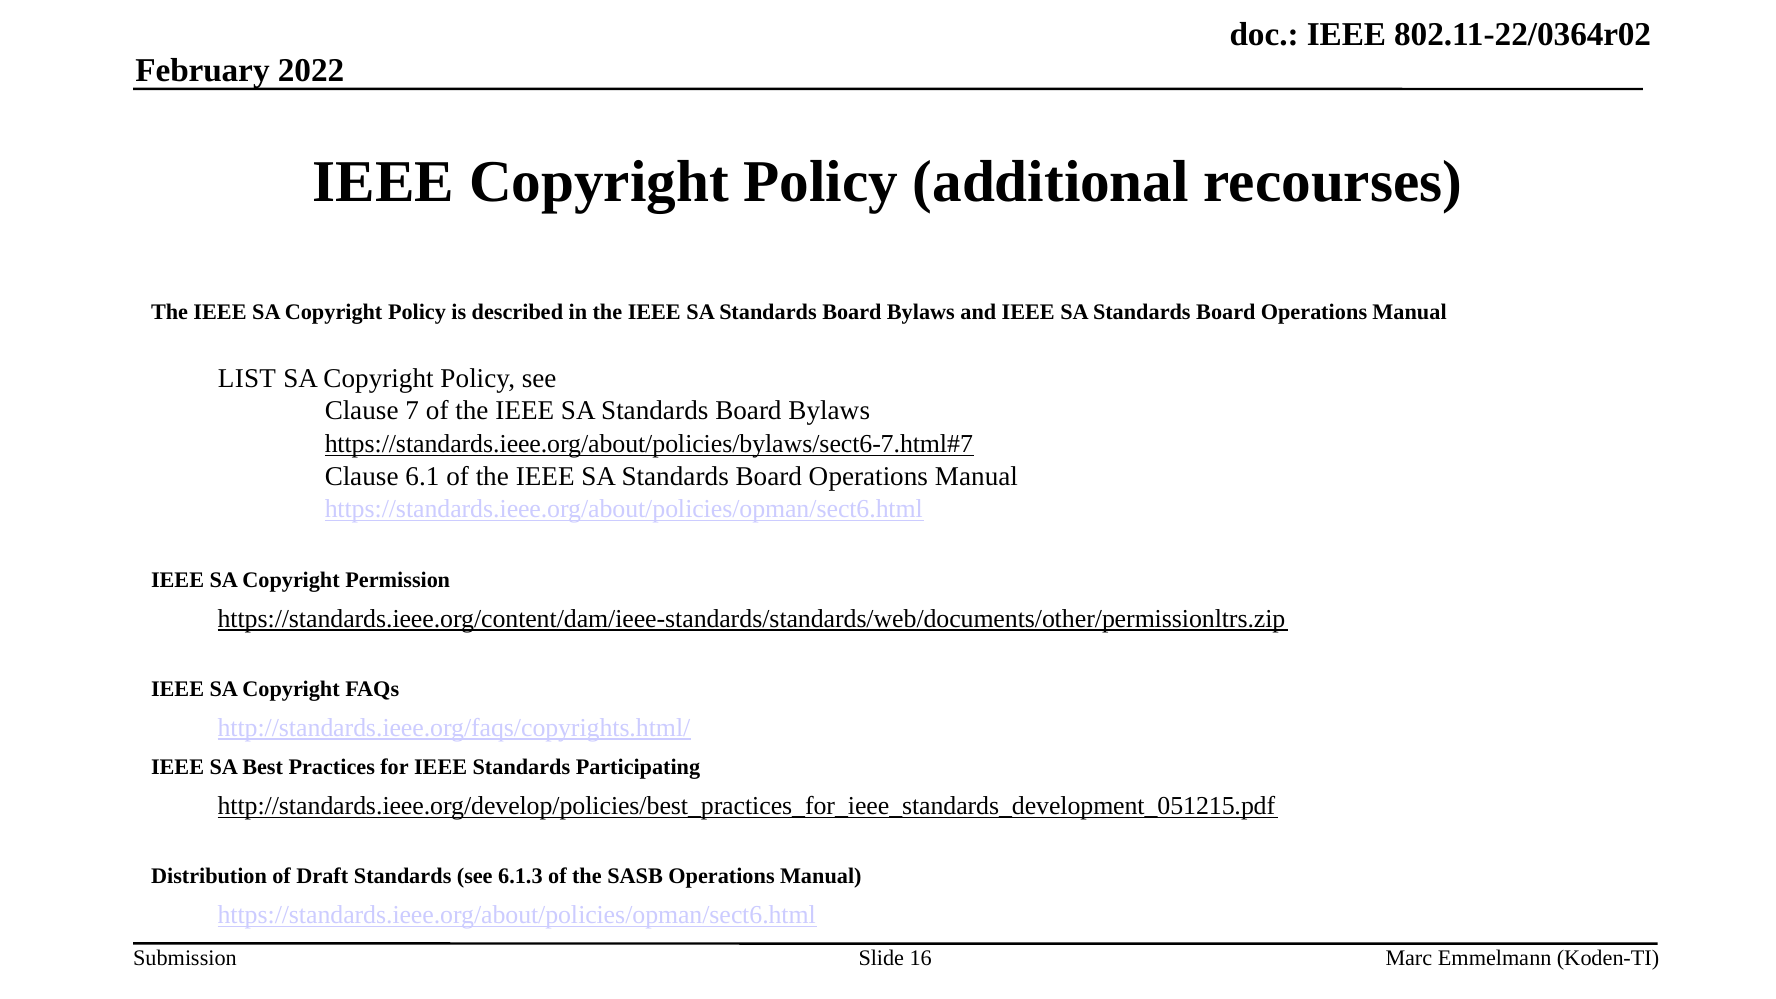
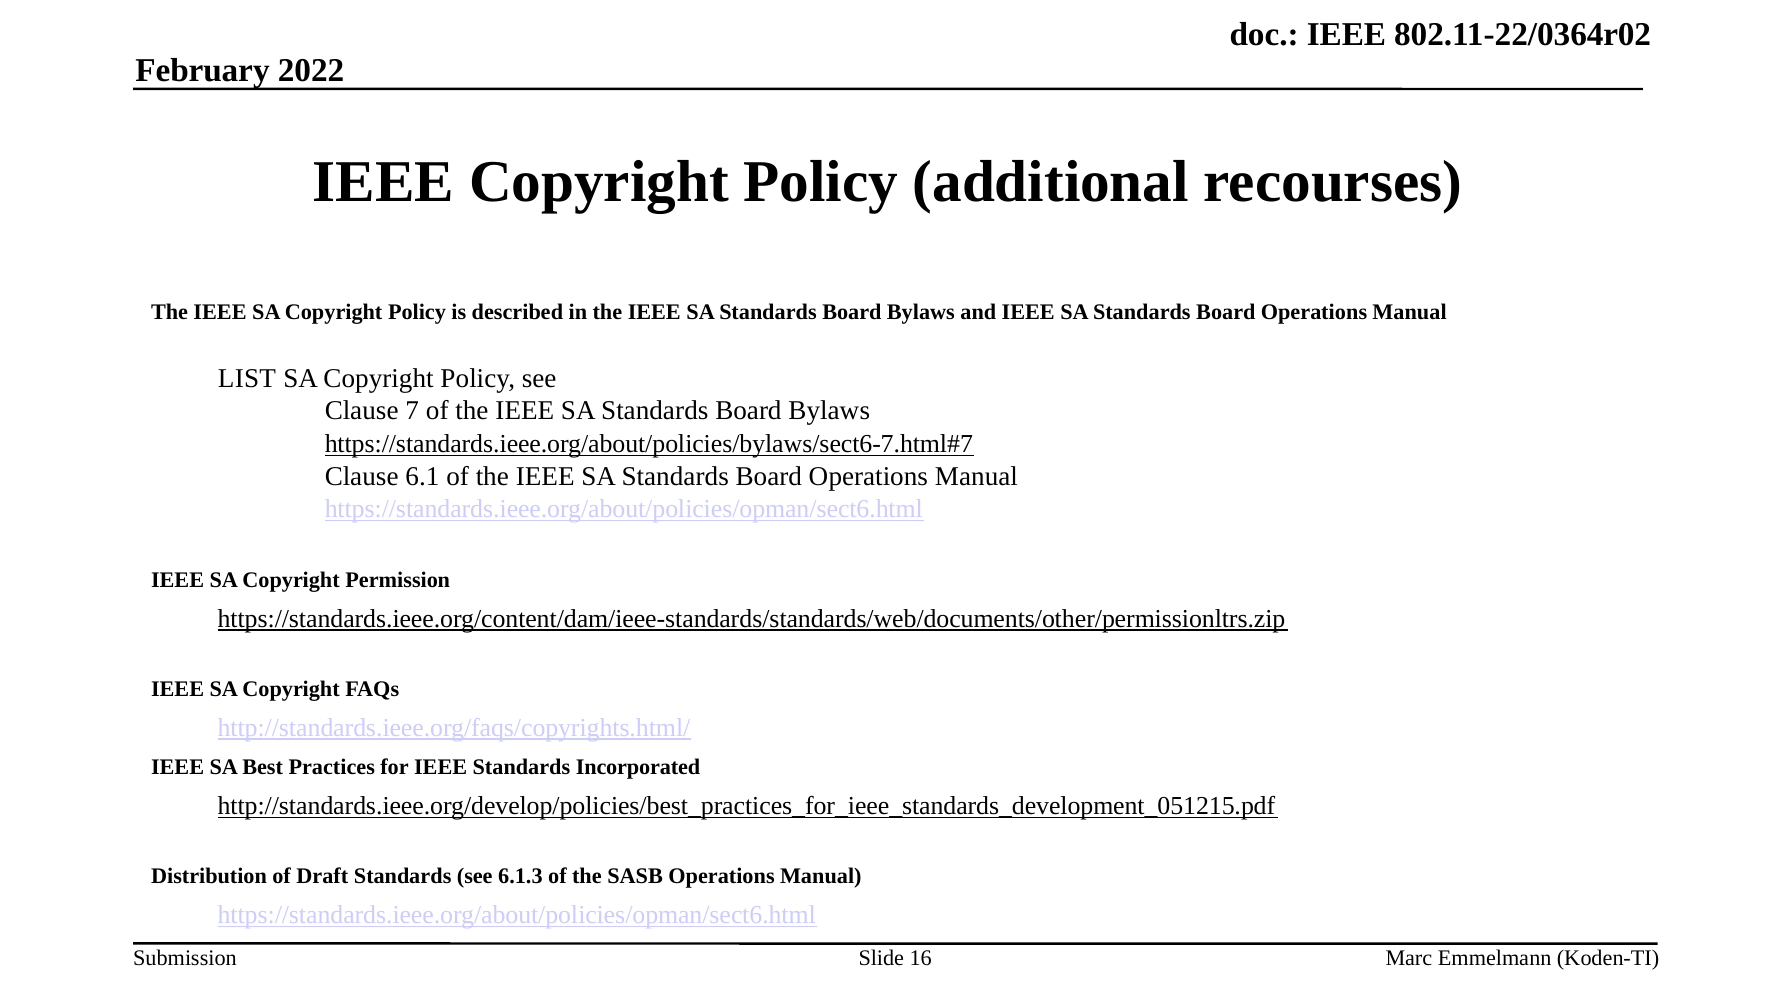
Participating: Participating -> Incorporated (638, 767)
